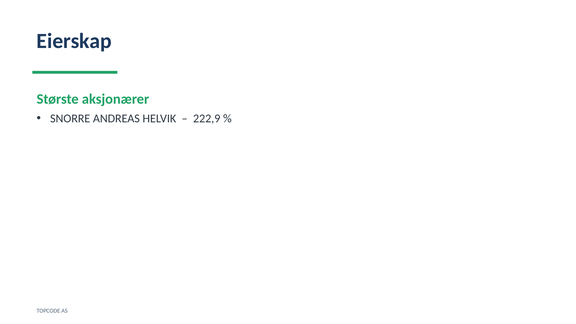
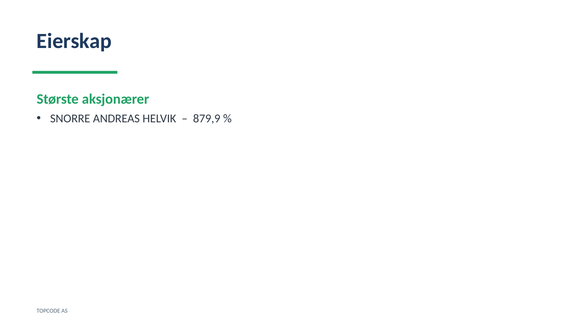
222,9: 222,9 -> 879,9 (207, 118)
